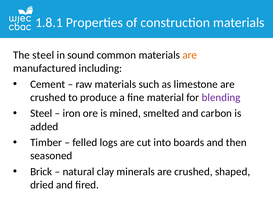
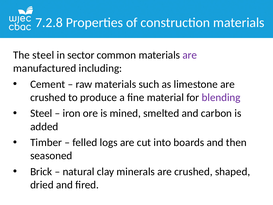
1.8.1: 1.8.1 -> 7.2.8 (49, 23)
sound: sound -> sector (81, 55)
are colour: orange -> purple (190, 55)
